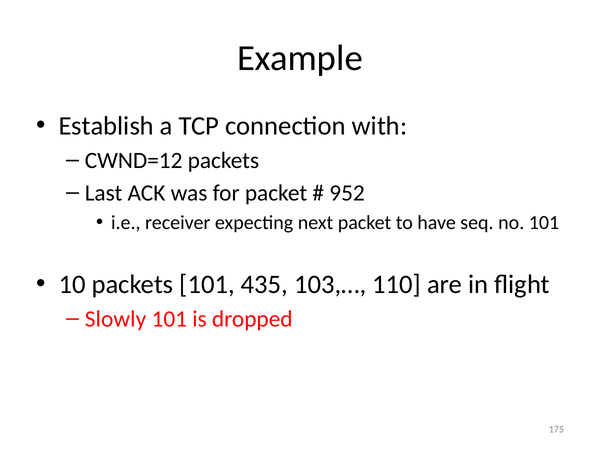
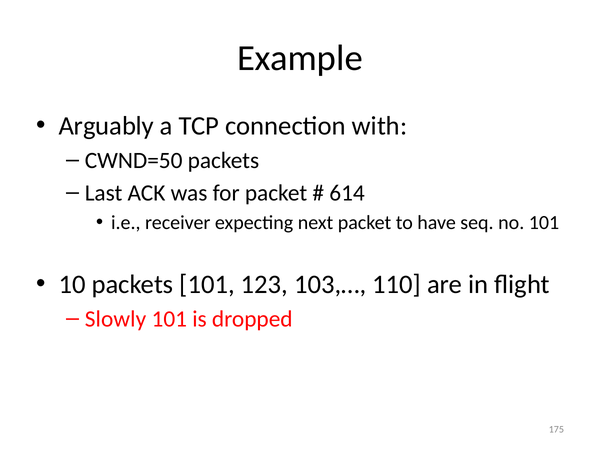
Establish: Establish -> Arguably (106, 126)
CWND=12: CWND=12 -> CWND=50 (134, 160)
952: 952 -> 614 (347, 193)
435: 435 -> 123 (264, 285)
